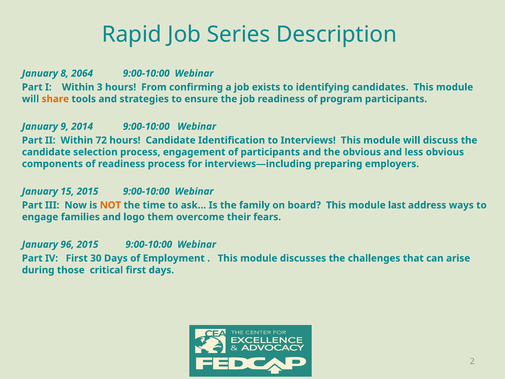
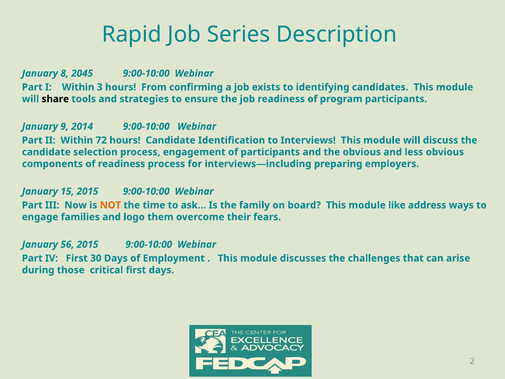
2064: 2064 -> 2045 (82, 73)
share colour: orange -> black (55, 99)
last: last -> like (397, 205)
96: 96 -> 56 (67, 244)
